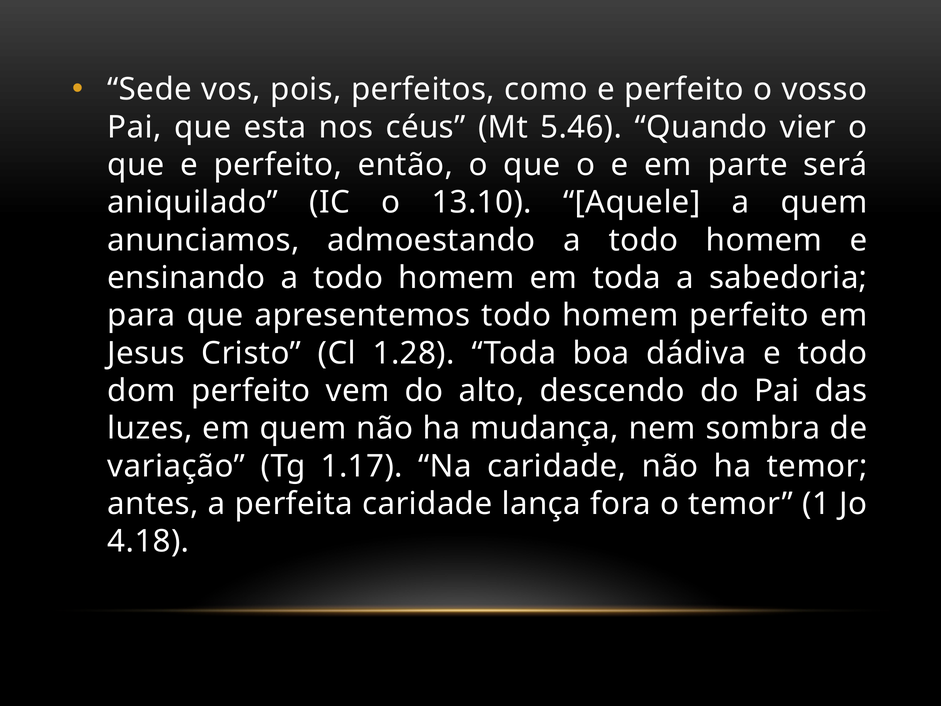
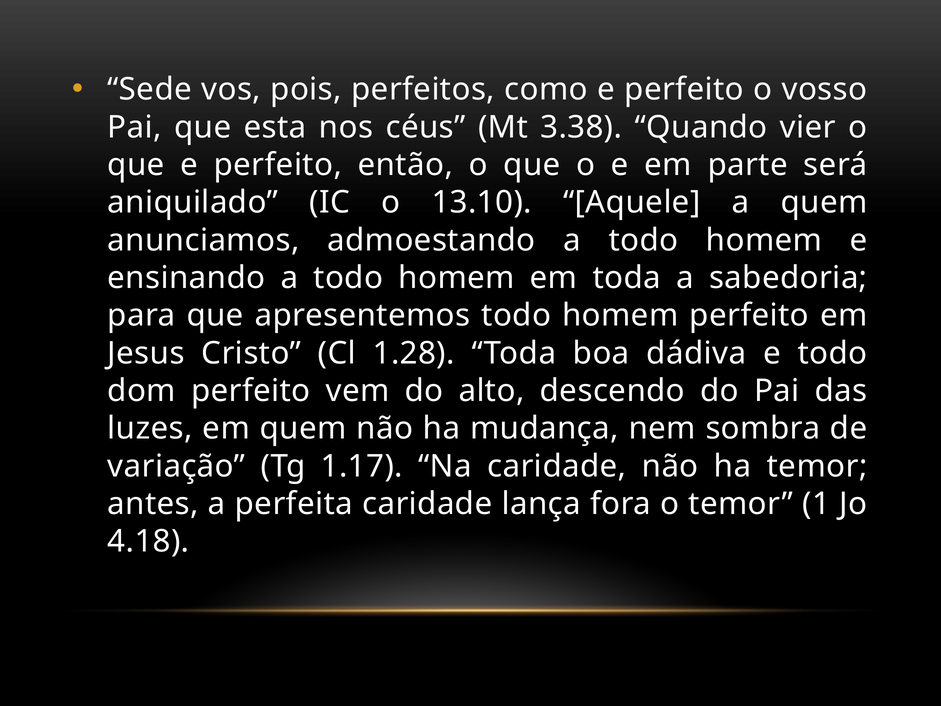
5.46: 5.46 -> 3.38 (581, 127)
